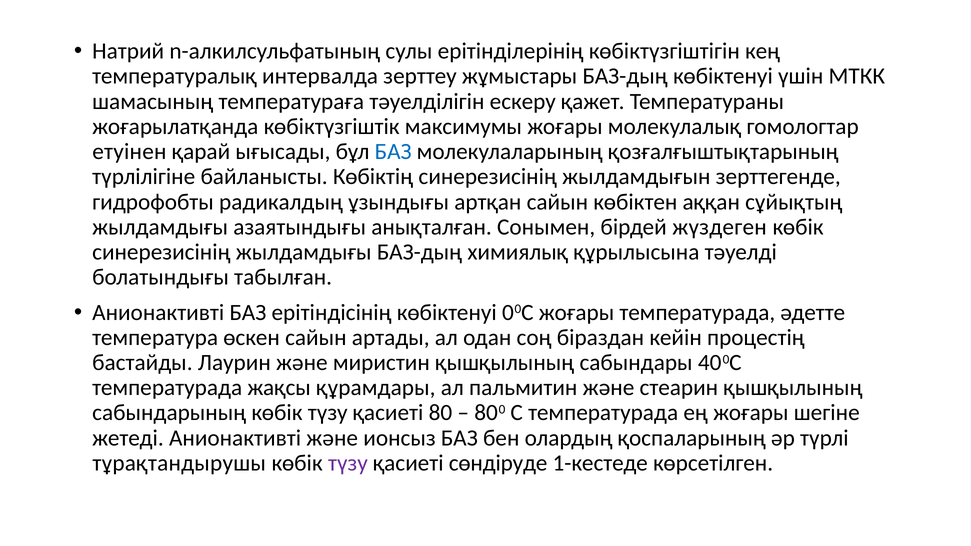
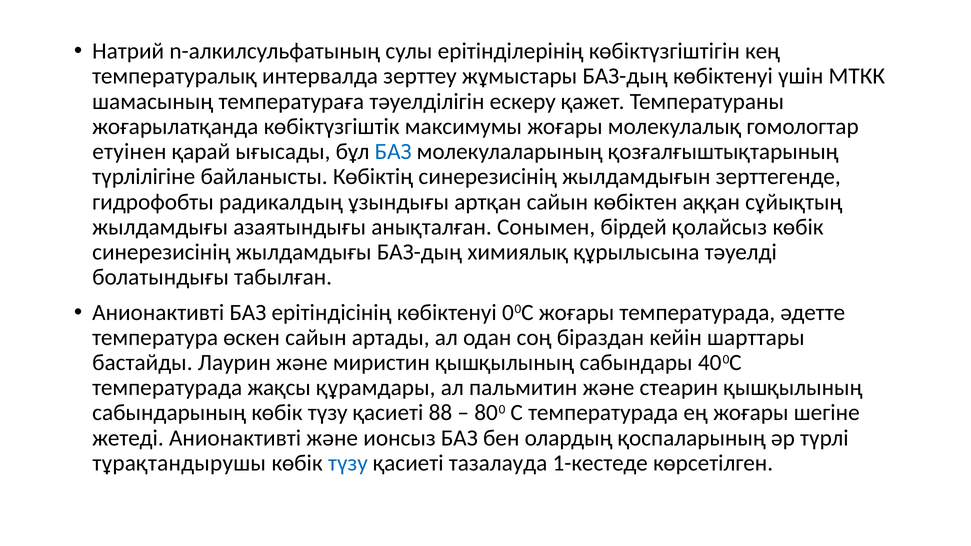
жүздеген: жүздеген -> қолайсыз (720, 227)
процестiң: процестiң -> шарттары (756, 338)
80: 80 -> 88 (440, 413)
түзу colour: purple -> blue (348, 463)
сөндіруде: сөндіруде -> тазалауда (498, 463)
